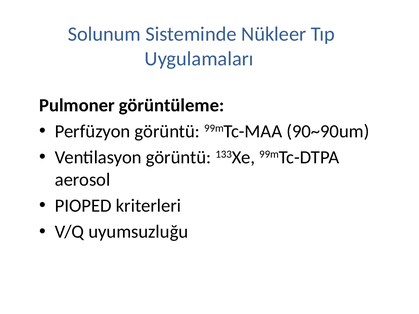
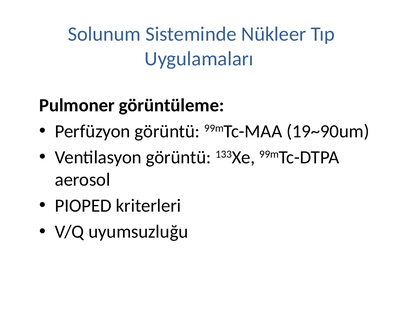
90~90um: 90~90um -> 19~90um (328, 131)
